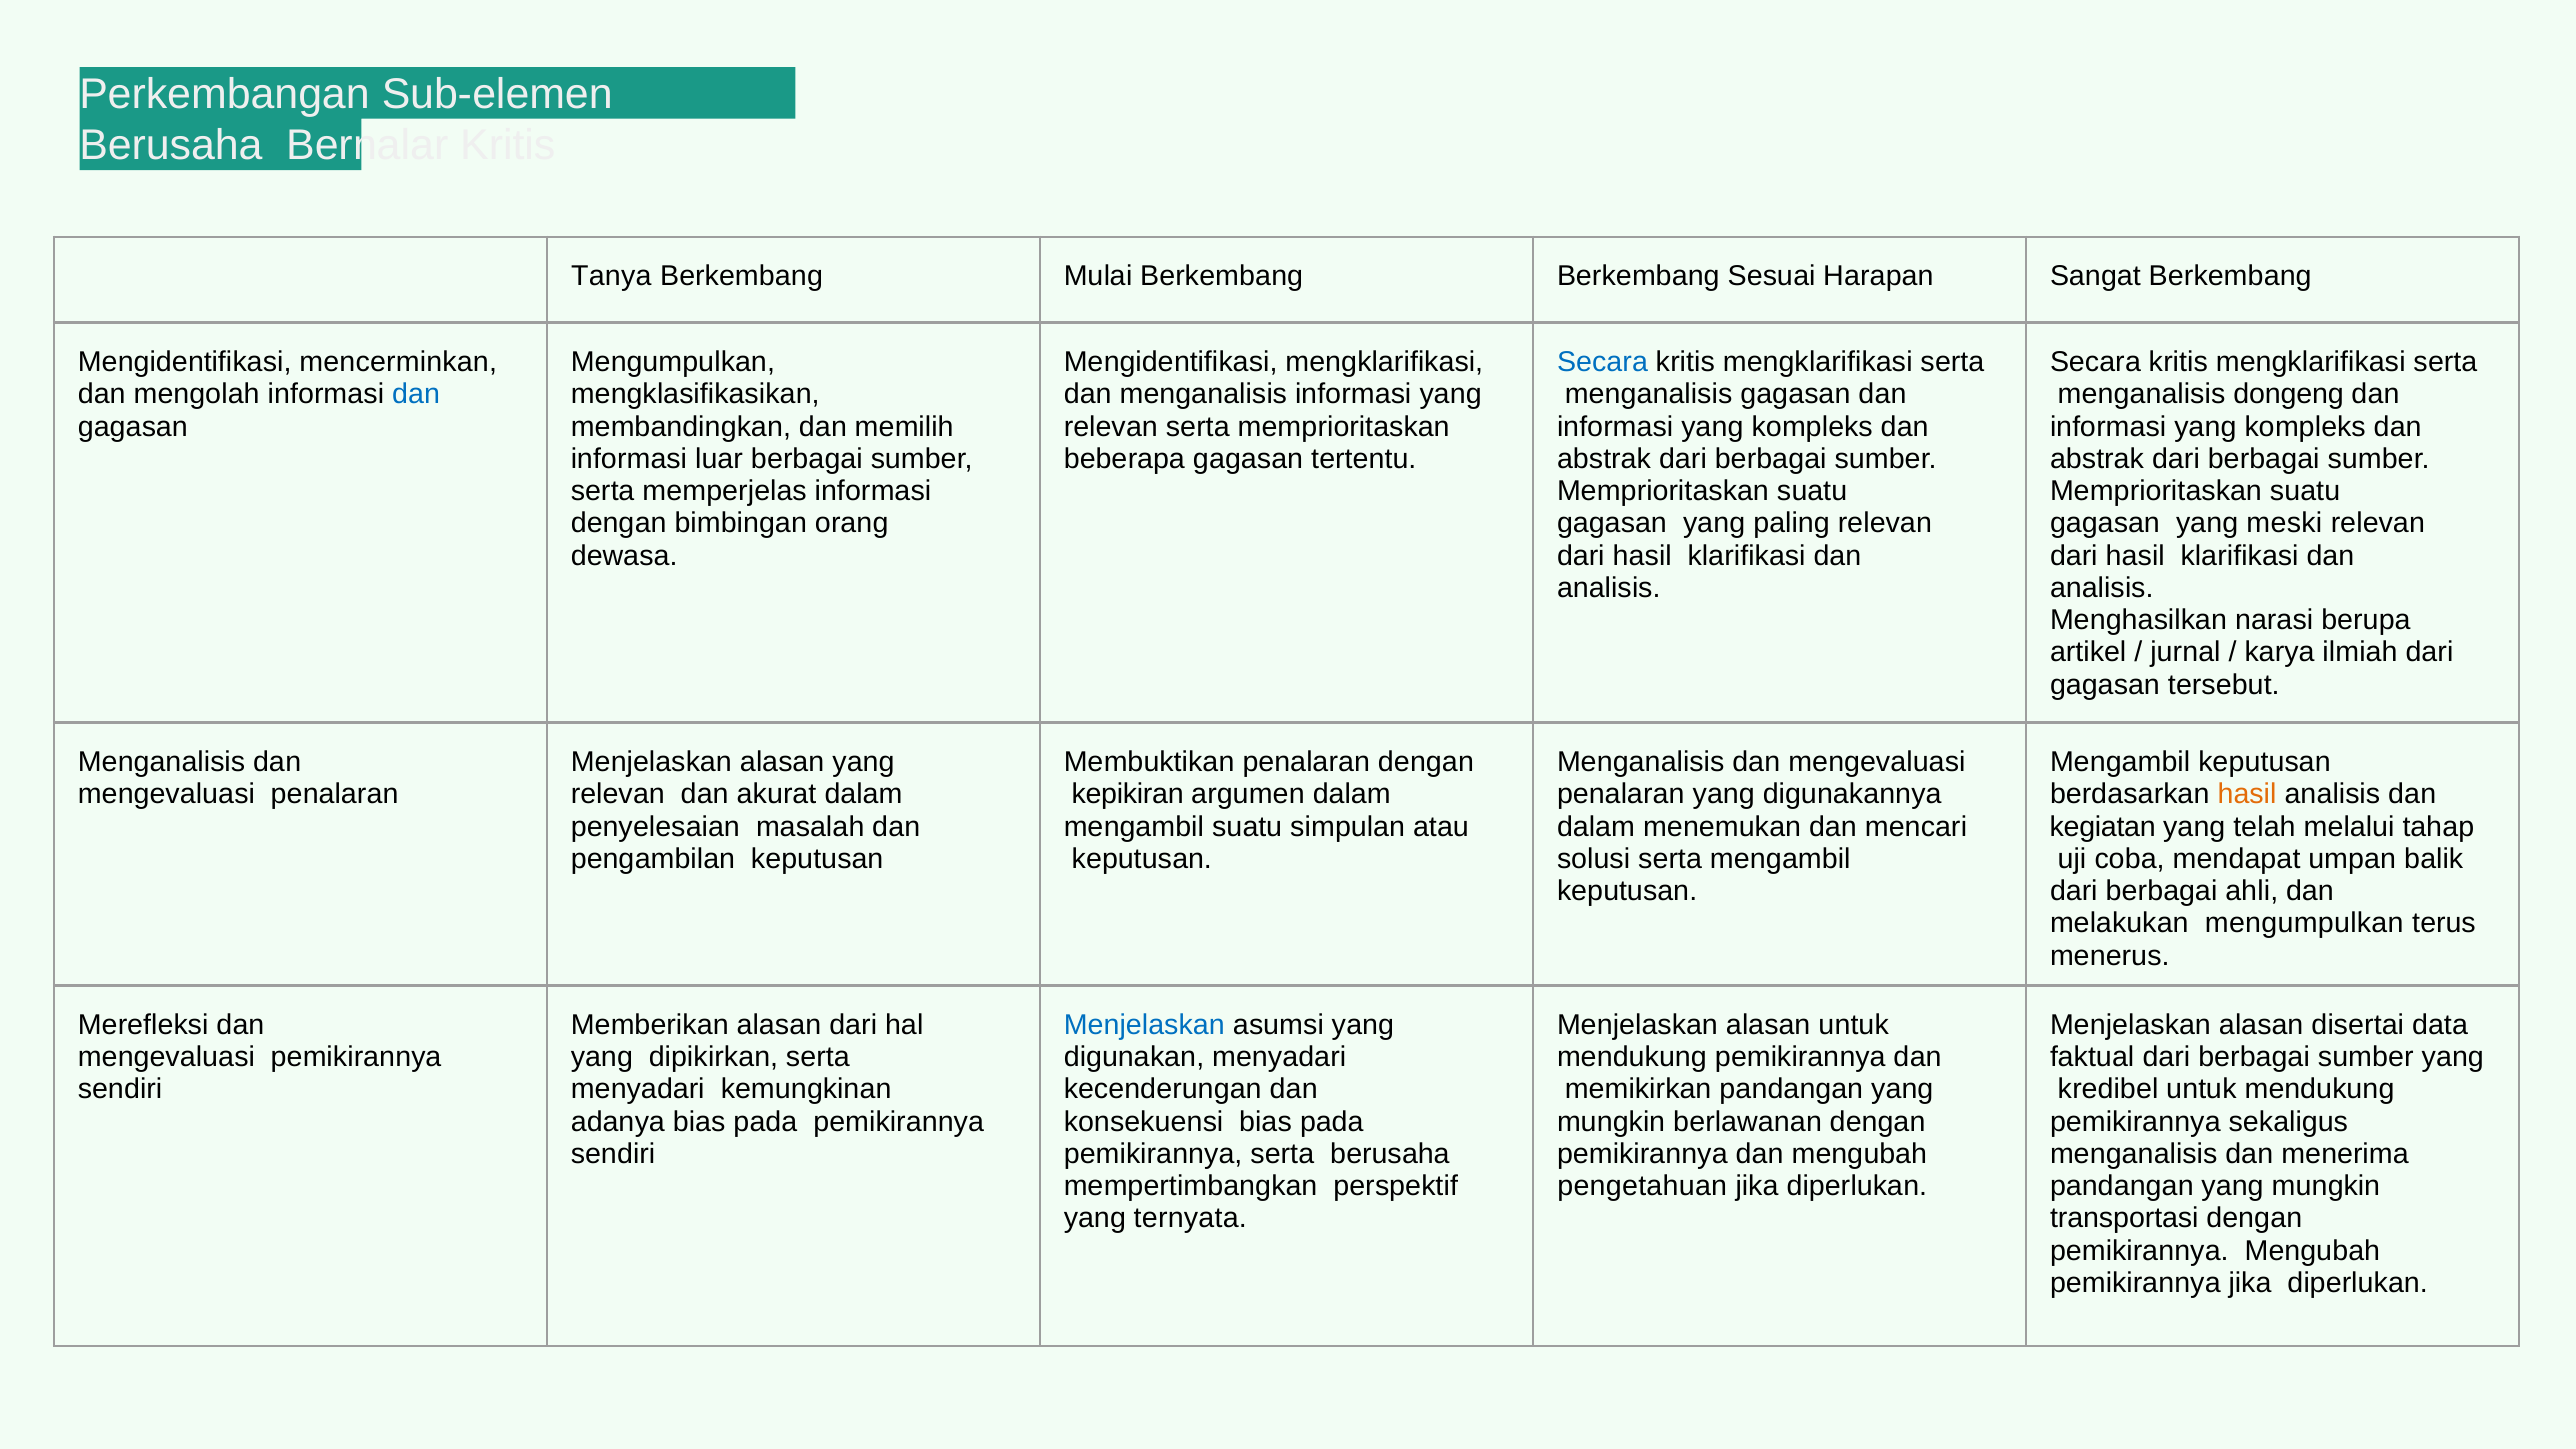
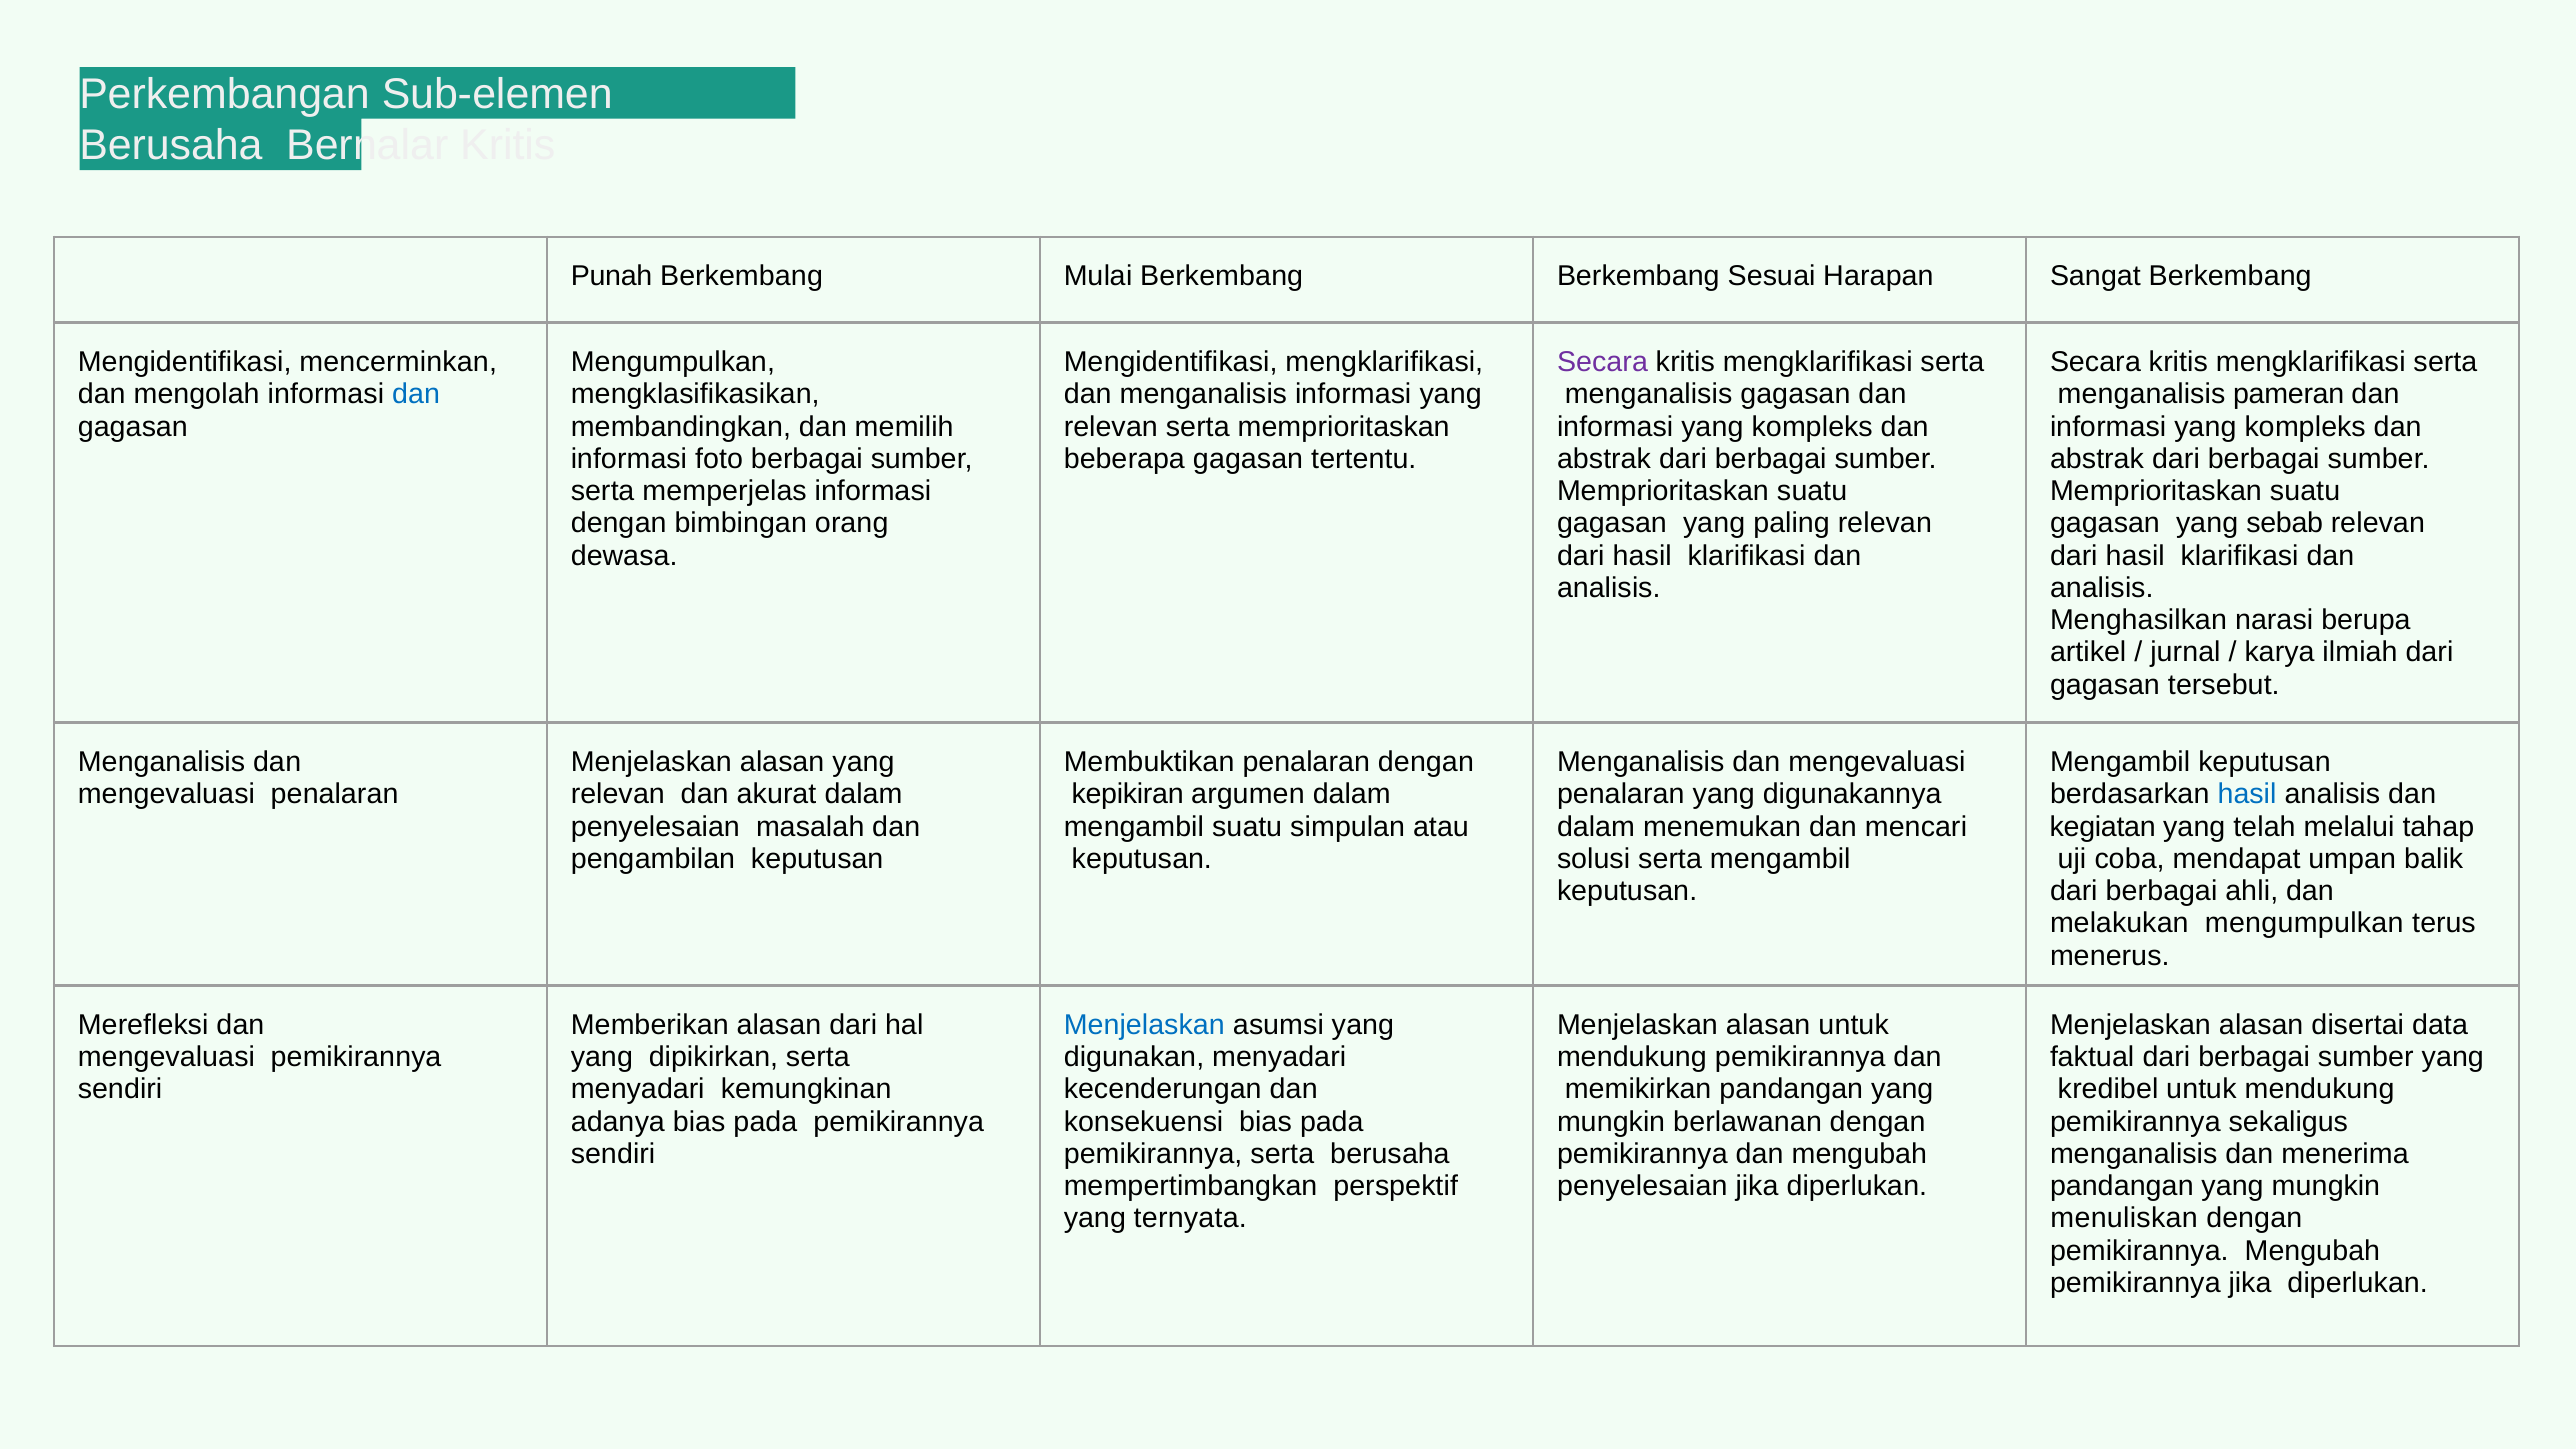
Tanya: Tanya -> Punah (612, 276)
Secara colour: blue -> purple (1602, 362)
dongeng: dongeng -> pameran (2289, 394)
luar: luar -> foto (719, 459)
meski: meski -> sebab (2285, 523)
hasil colour: orange -> blue (2247, 794)
pengetahuan: pengetahuan -> penyelesaian (1642, 1186)
transportasi: transportasi -> menuliskan (2124, 1219)
